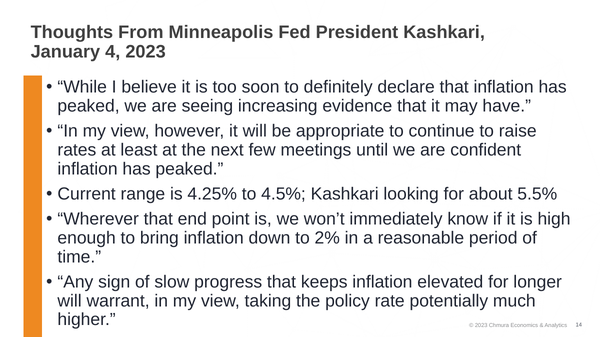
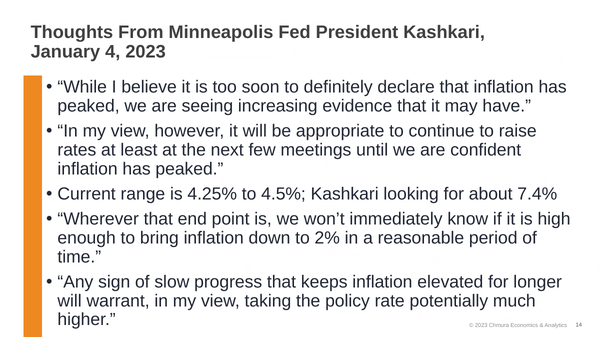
5.5%: 5.5% -> 7.4% (537, 194)
